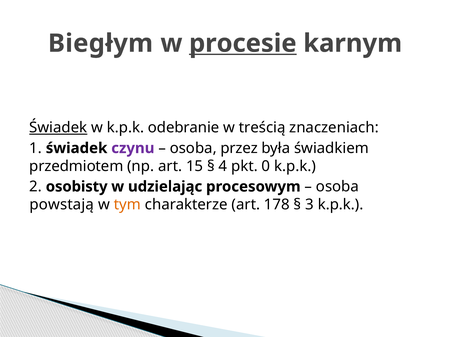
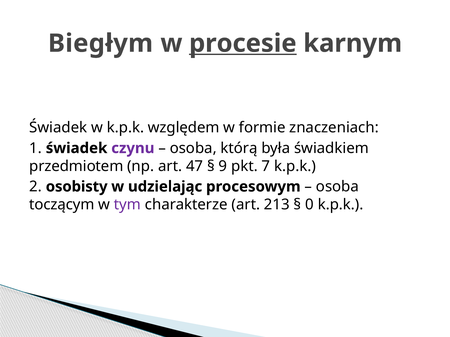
Świadek underline: present -> none (58, 128)
odebranie: odebranie -> względem (184, 128)
treścią: treścią -> formie (262, 128)
przez: przez -> którą (239, 148)
15: 15 -> 47 (195, 166)
4: 4 -> 9 (223, 166)
0: 0 -> 7 (266, 166)
powstają: powstają -> toczącym (62, 205)
tym colour: orange -> purple (127, 205)
178: 178 -> 213 (277, 205)
3: 3 -> 0 (309, 205)
